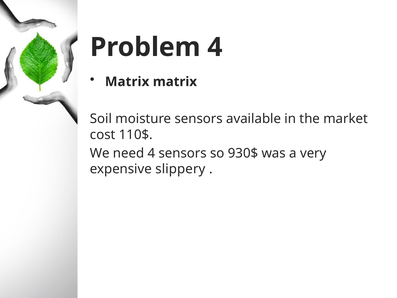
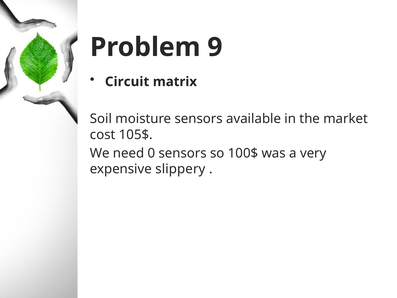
Problem 4: 4 -> 9 (215, 47)
Matrix: Matrix -> Circuit (127, 82)
110$: 110$ -> 105$ (136, 135)
need 4: 4 -> 0 (151, 153)
930$: 930$ -> 100$ (243, 153)
